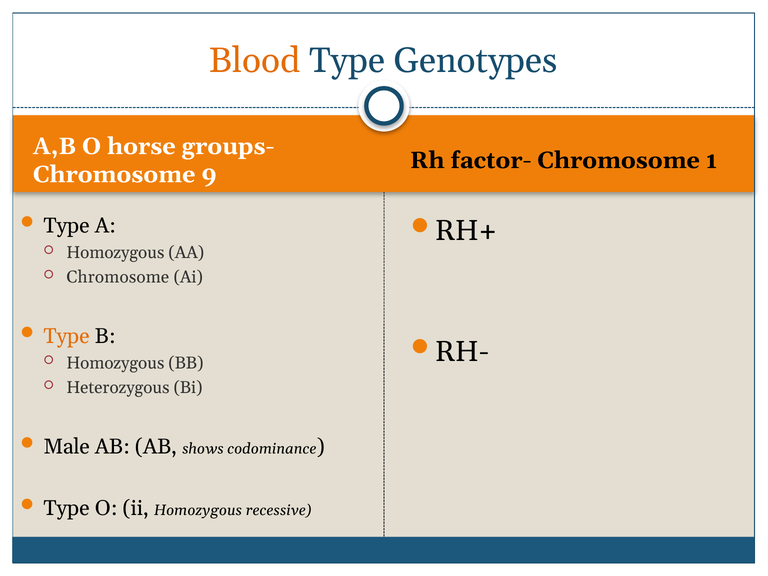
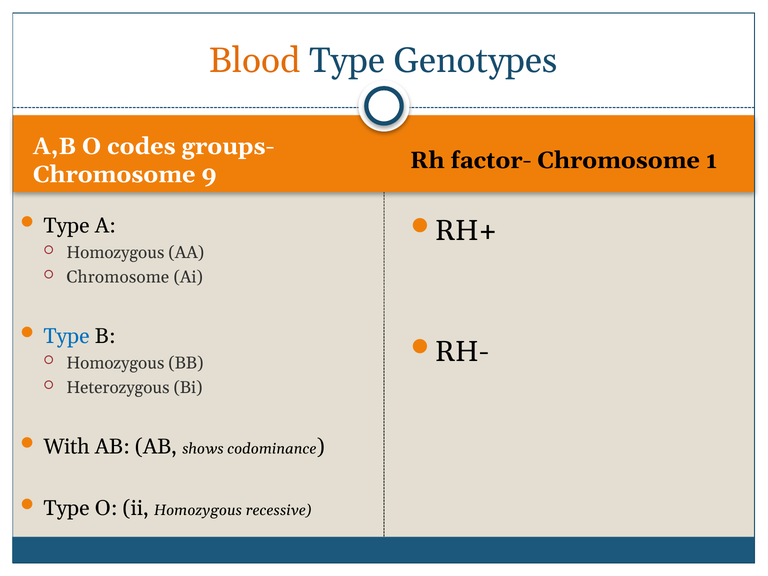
horse: horse -> codes (141, 146)
Type colour: orange -> blue (66, 336)
Male: Male -> With (67, 447)
